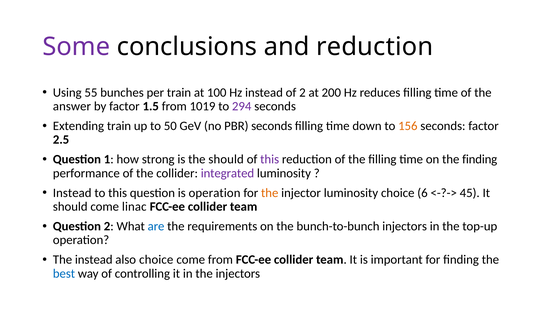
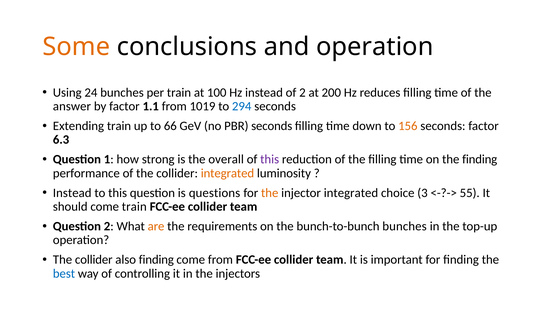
Some colour: purple -> orange (76, 47)
and reduction: reduction -> operation (375, 47)
55: 55 -> 24 (91, 92)
1.5: 1.5 -> 1.1 (151, 106)
294 colour: purple -> blue (242, 106)
50: 50 -> 66 (170, 126)
2.5: 2.5 -> 6.3 (61, 139)
the should: should -> overall (226, 159)
integrated colour: purple -> orange (227, 173)
is operation: operation -> questions (215, 192)
injector luminosity: luminosity -> integrated (351, 192)
6: 6 -> 3 (422, 192)
45: 45 -> 55 (470, 192)
come linac: linac -> train (134, 206)
are colour: blue -> orange (156, 226)
bunch-to-bunch injectors: injectors -> bunches (405, 226)
instead: instead -> collider (94, 259)
also choice: choice -> finding (156, 259)
